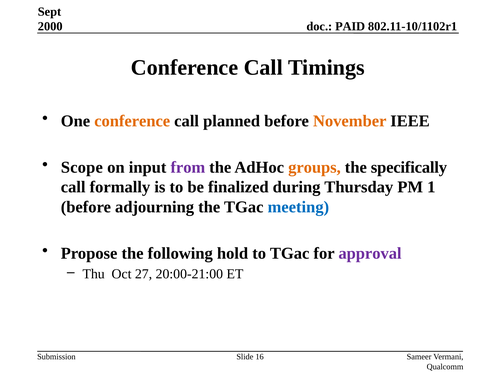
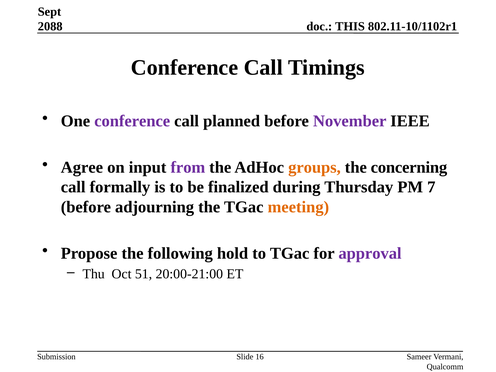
2000: 2000 -> 2088 (50, 27)
PAID: PAID -> THIS (350, 27)
conference colour: orange -> purple (132, 121)
November colour: orange -> purple (350, 121)
Scope: Scope -> Agree (82, 167)
specifically: specifically -> concerning (409, 167)
1: 1 -> 7 (431, 187)
meeting colour: blue -> orange (298, 207)
27: 27 -> 51 (144, 274)
